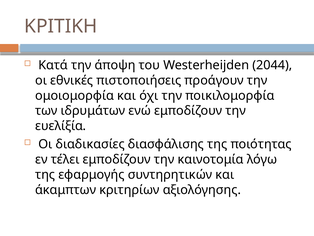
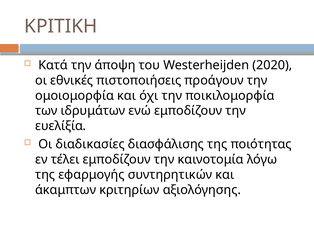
2044: 2044 -> 2020 (272, 65)
